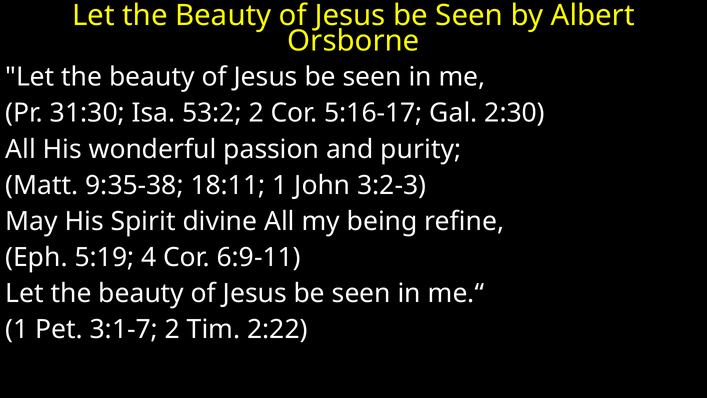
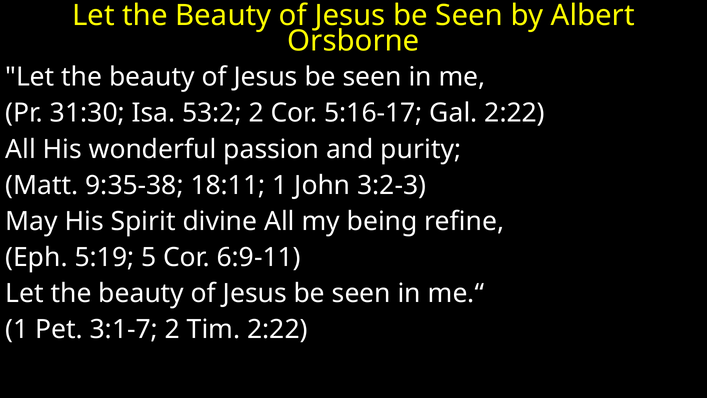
Gal 2:30: 2:30 -> 2:22 (515, 113)
4: 4 -> 5 (149, 257)
